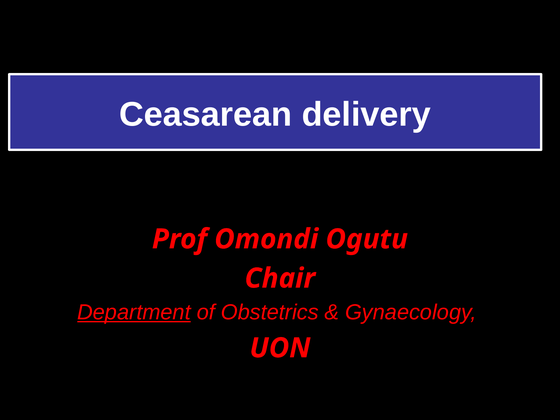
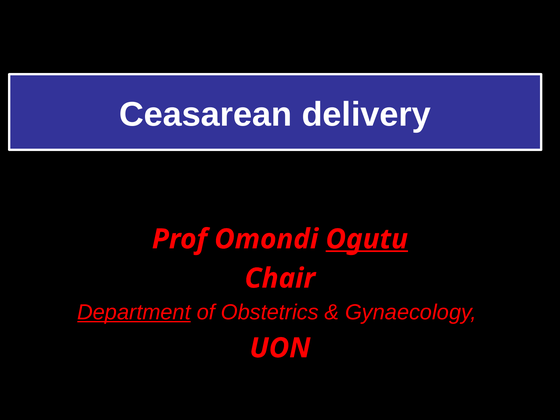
Ogutu underline: none -> present (367, 239)
